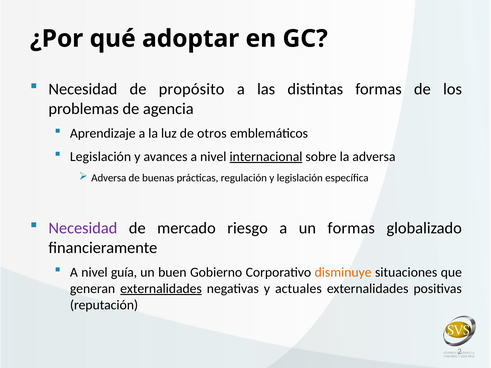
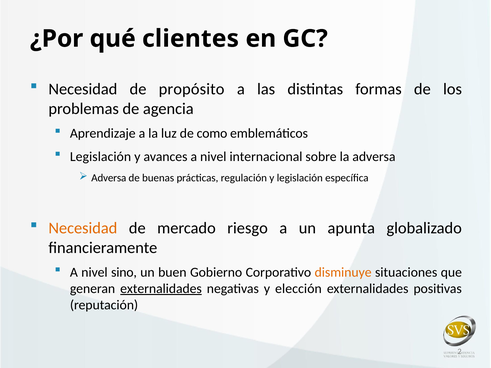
adoptar: adoptar -> clientes (191, 39)
otros: otros -> como (212, 134)
internacional underline: present -> none (266, 157)
Necesidad colour: purple -> orange (83, 228)
un formas: formas -> apunta (351, 228)
guía: guía -> sino (124, 272)
actuales: actuales -> elección (298, 289)
